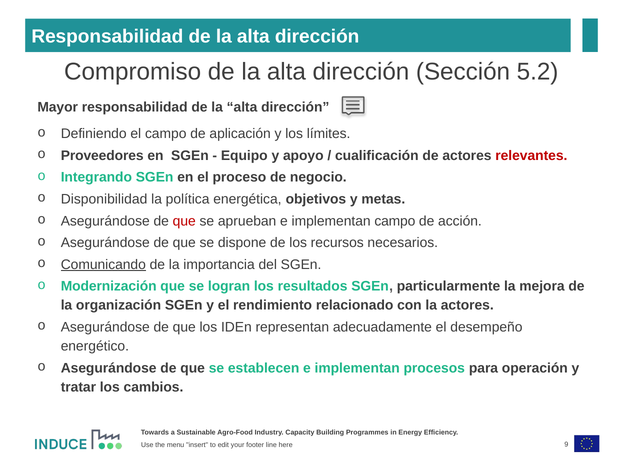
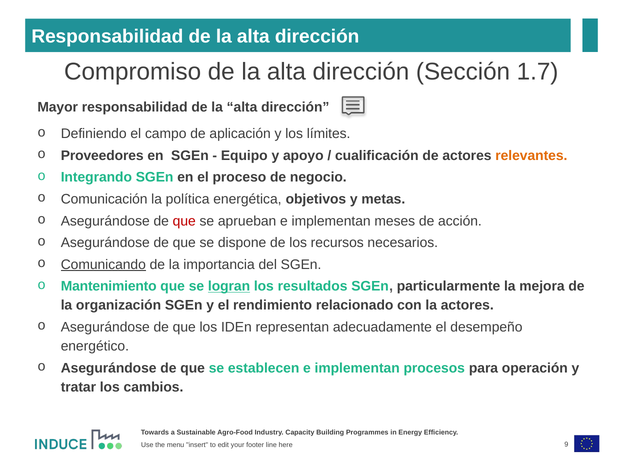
5.2: 5.2 -> 1.7 (538, 72)
relevantes colour: red -> orange (531, 156)
Disponibilidad: Disponibilidad -> Comunicación (104, 199)
implementan campo: campo -> meses (395, 221)
Modernización: Modernización -> Mantenimiento (109, 287)
logran underline: none -> present (229, 287)
